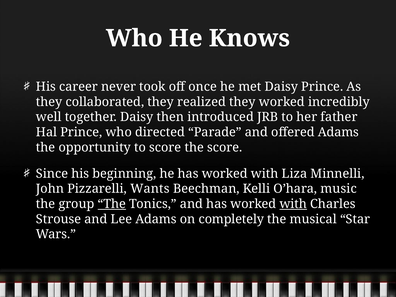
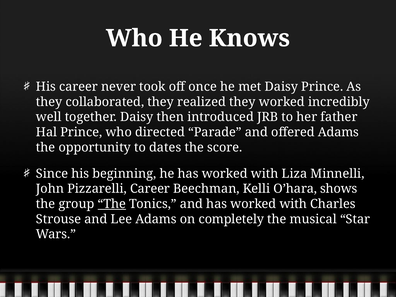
to score: score -> dates (165, 147)
Pizzarelli Wants: Wants -> Career (150, 189)
music: music -> shows (339, 189)
with underline: present -> none (293, 204)
